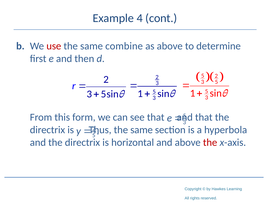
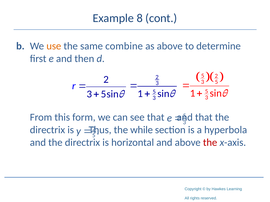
4: 4 -> 8 (140, 18)
use colour: red -> orange (54, 46)
same: same -> while (142, 130)
